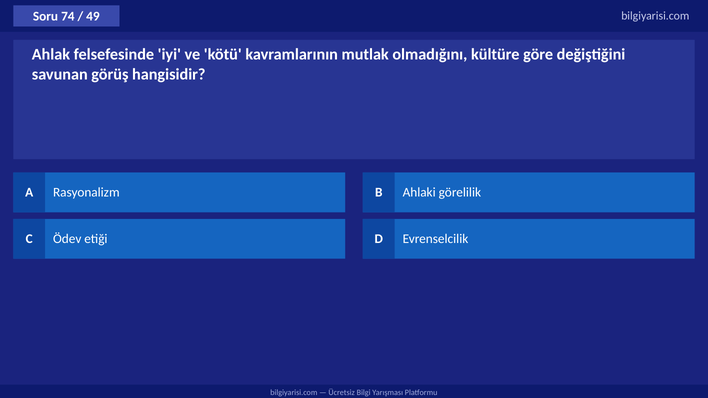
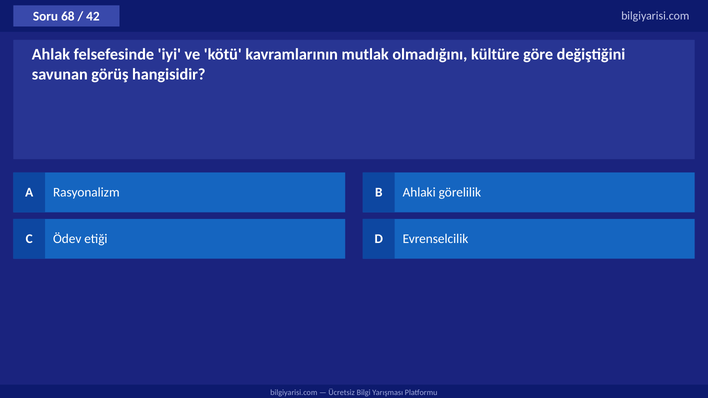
74: 74 -> 68 (68, 16)
49: 49 -> 42 (93, 16)
